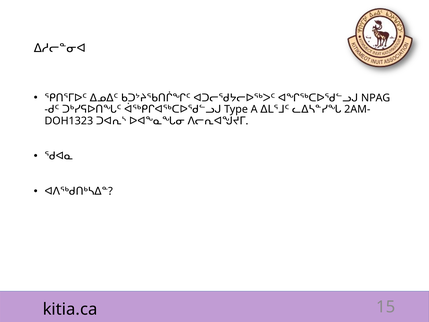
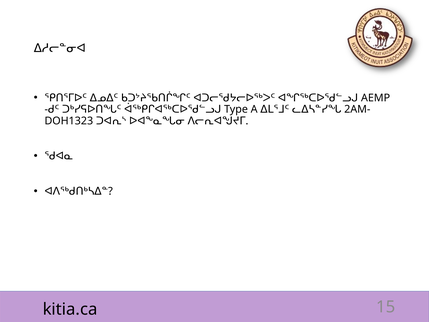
NPAG: NPAG -> AEMP (376, 98)
